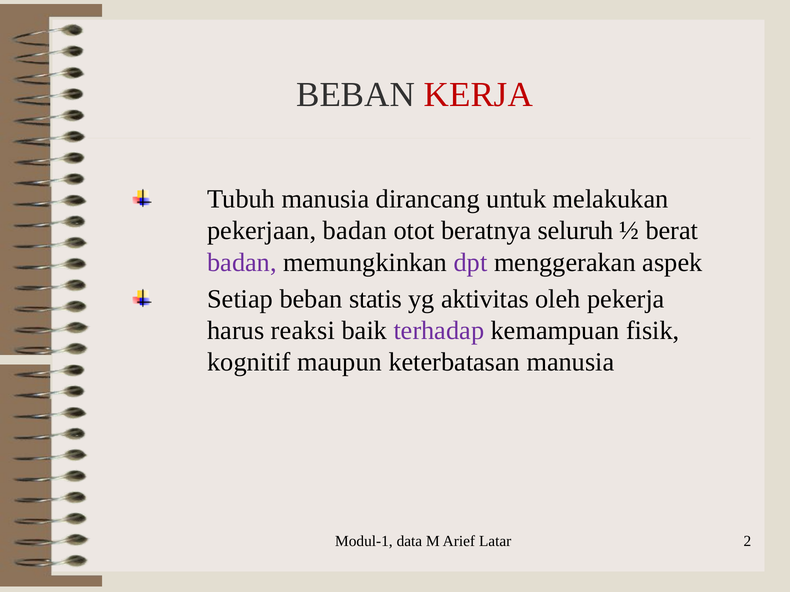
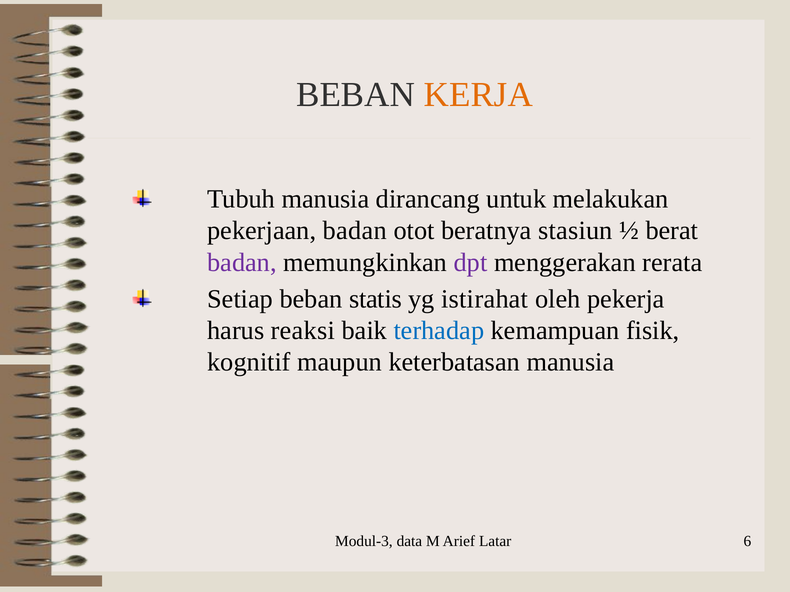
KERJA colour: red -> orange (478, 95)
seluruh: seluruh -> stasiun (575, 231)
aspek: aspek -> rerata (672, 263)
aktivitas: aktivitas -> istirahat (485, 299)
terhadap colour: purple -> blue (439, 331)
Modul-1: Modul-1 -> Modul-3 (364, 542)
2: 2 -> 6 (747, 542)
